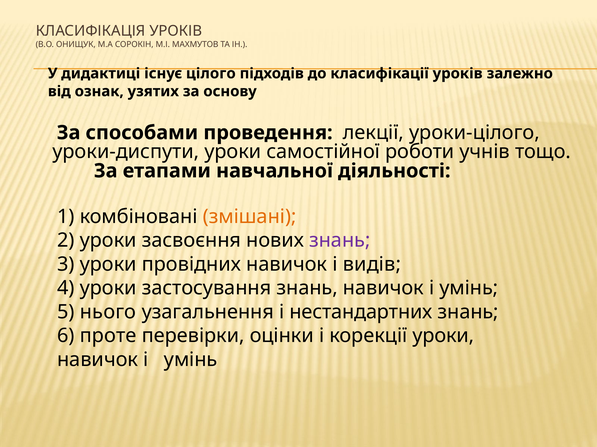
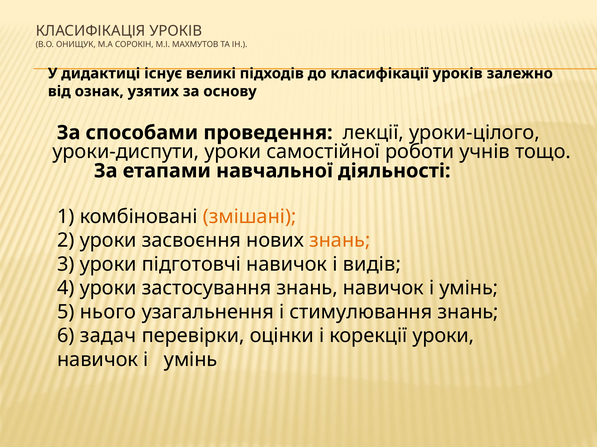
цілого: цілого -> великі (211, 74)
знань colour: purple -> orange (340, 241)
провідних: провідних -> підготовчі (191, 265)
нестандартних: нестандартних -> стимулювання (361, 312)
проте: проте -> задач (108, 336)
